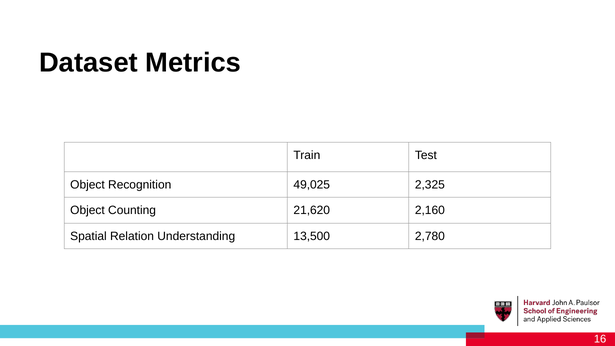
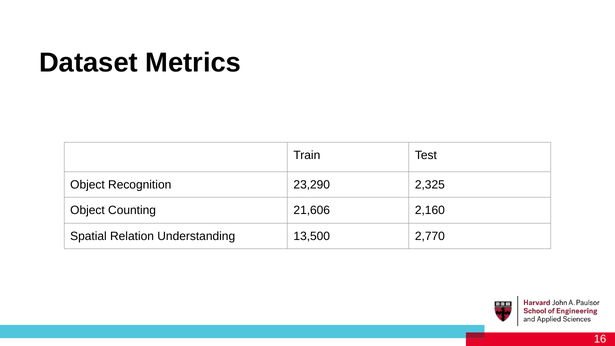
49,025: 49,025 -> 23,290 (312, 185)
21,620: 21,620 -> 21,606 (312, 210)
2,780: 2,780 -> 2,770 (430, 236)
